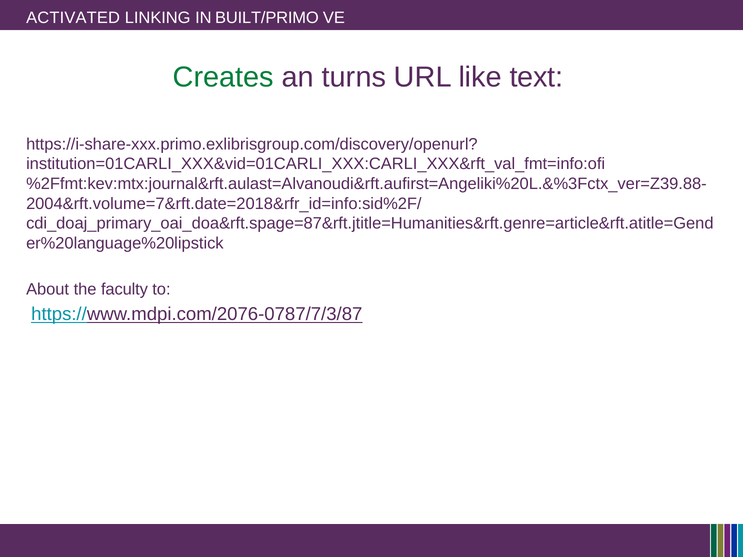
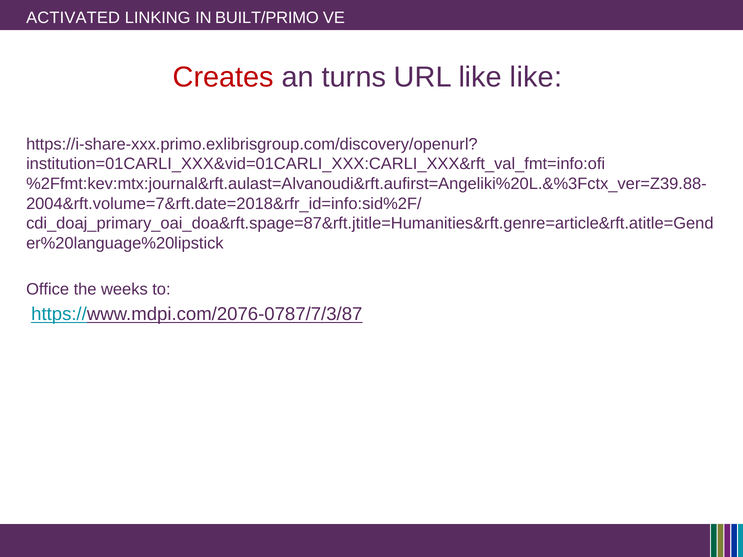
Creates colour: green -> red (223, 77)
like text: text -> like (536, 77)
About: About -> Office (48, 290)
faculty: faculty -> weeks (124, 290)
